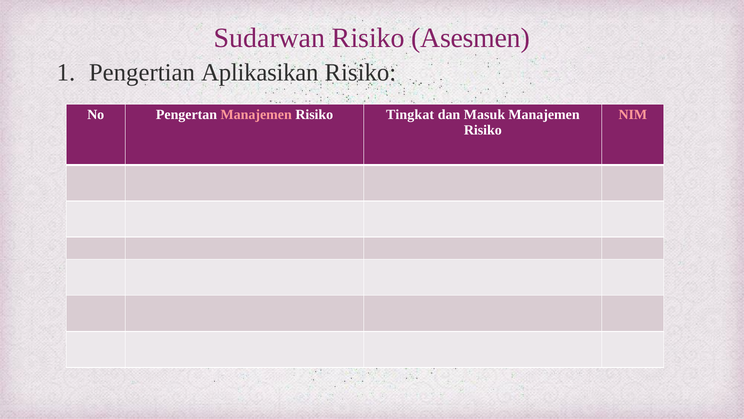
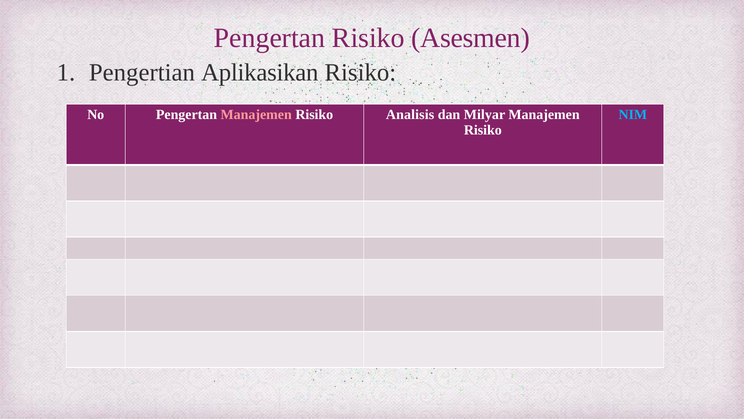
Sudarwan: Sudarwan -> Pengertan (270, 38)
Tingkat: Tingkat -> Analisis (410, 114)
Masuk: Masuk -> Milyar (484, 114)
NIM colour: pink -> light blue (633, 114)
